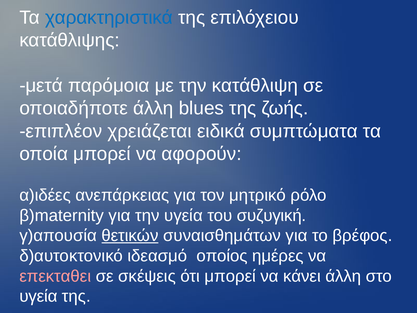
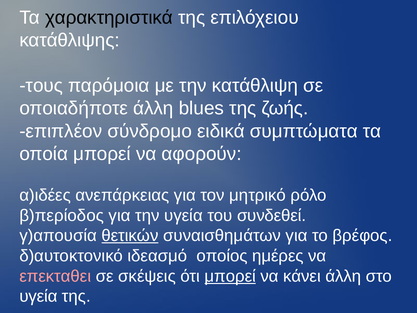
χαρακτηριστικά colour: blue -> black (109, 18)
μετά: μετά -> τους (41, 86)
χρειάζεται: χρειάζεται -> σύνδρομο (150, 131)
β)maternity: β)maternity -> β)περίοδος (62, 215)
συζυγική: συζυγική -> συνδεθεί (272, 215)
μπορεί underline: none -> present (230, 276)
